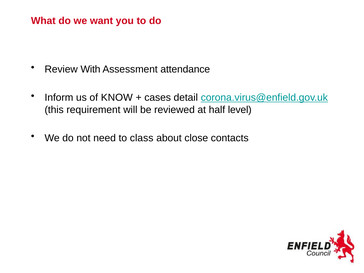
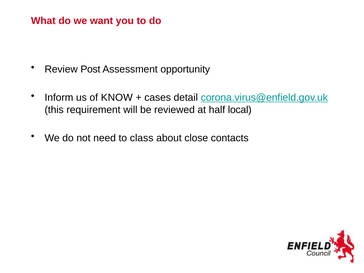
With: With -> Post (90, 69)
attendance: attendance -> opportunity (185, 69)
level: level -> local (240, 110)
